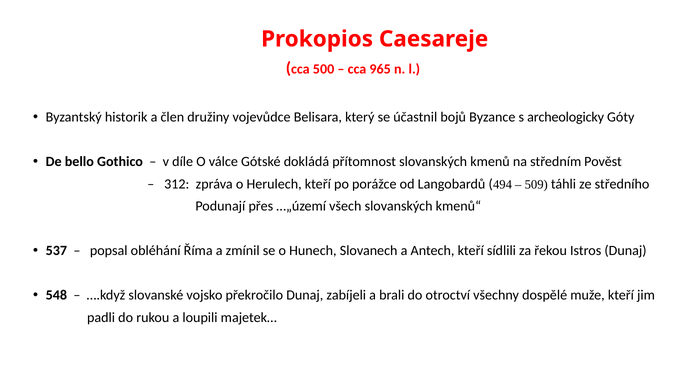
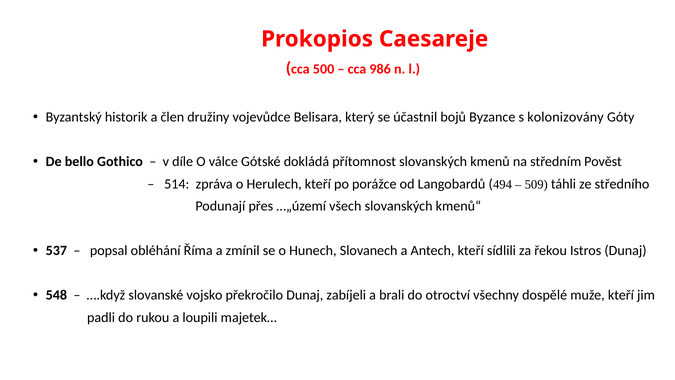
965: 965 -> 986 (380, 69)
archeologicky: archeologicky -> kolonizovány (565, 117)
312: 312 -> 514 (177, 184)
